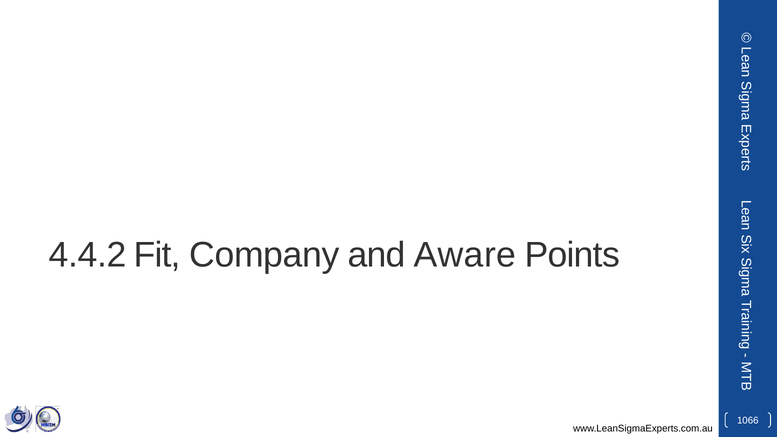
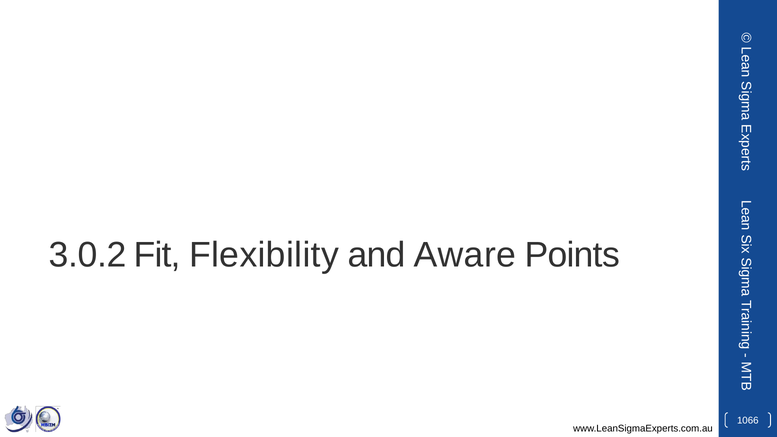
4.4.2: 4.4.2 -> 3.0.2 (88, 255)
Company: Company -> Flexibility (264, 255)
